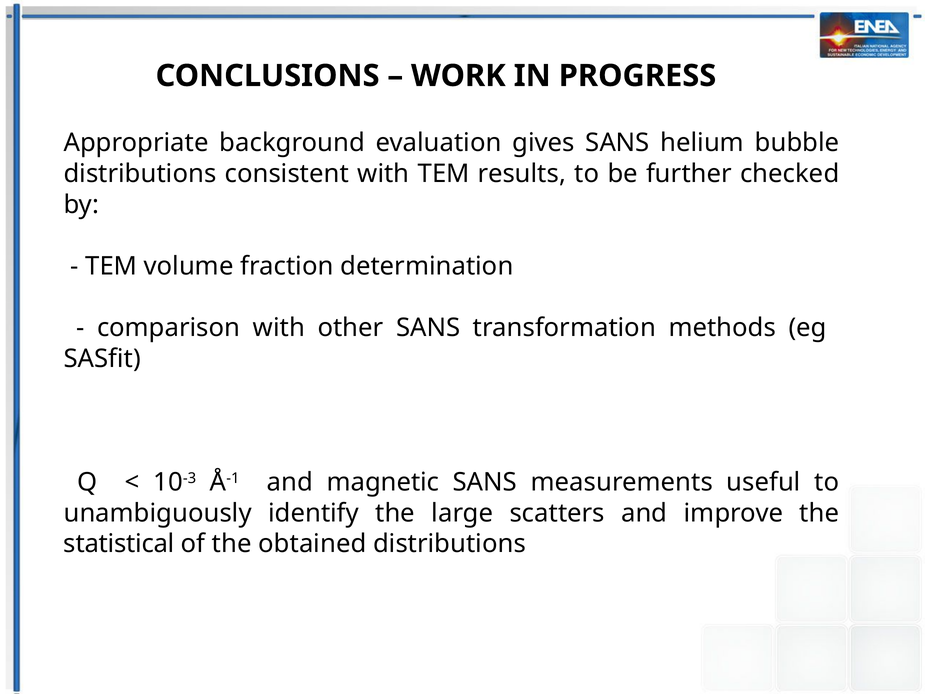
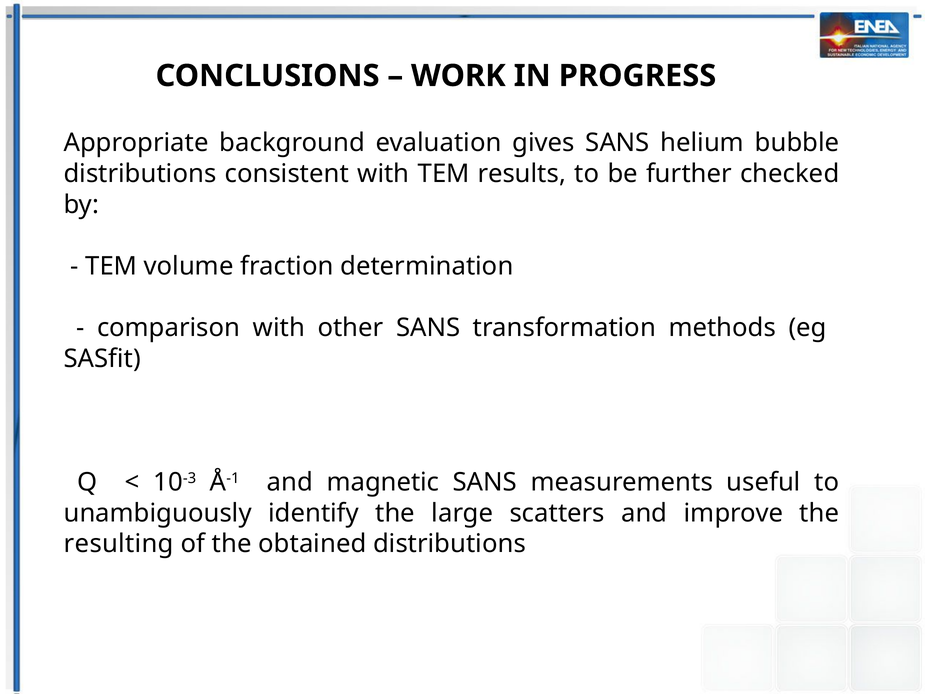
statistical: statistical -> resulting (119, 544)
